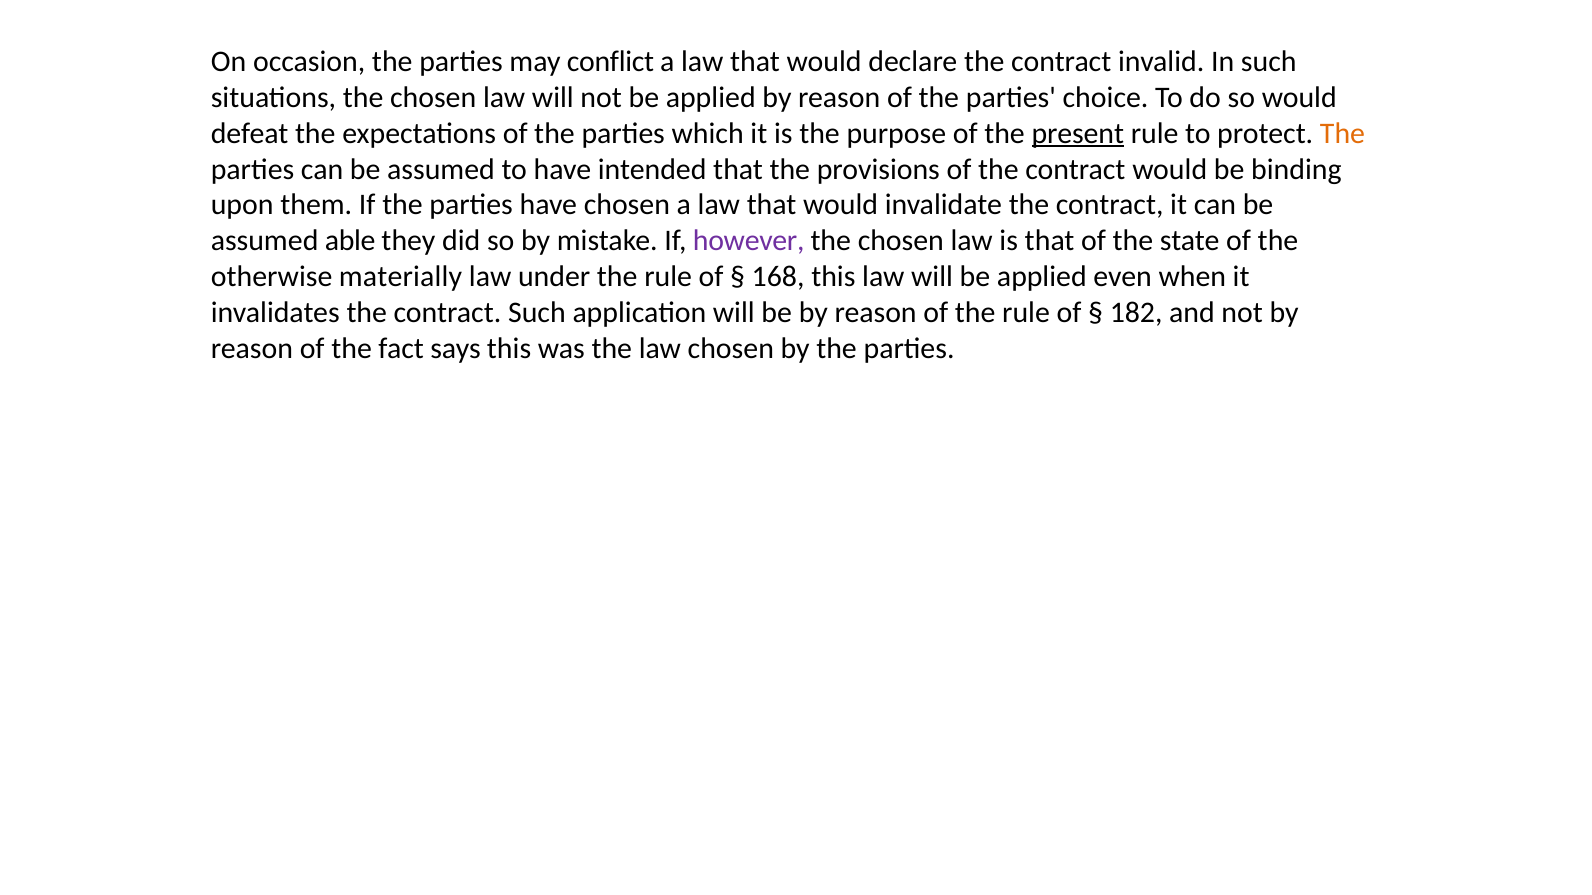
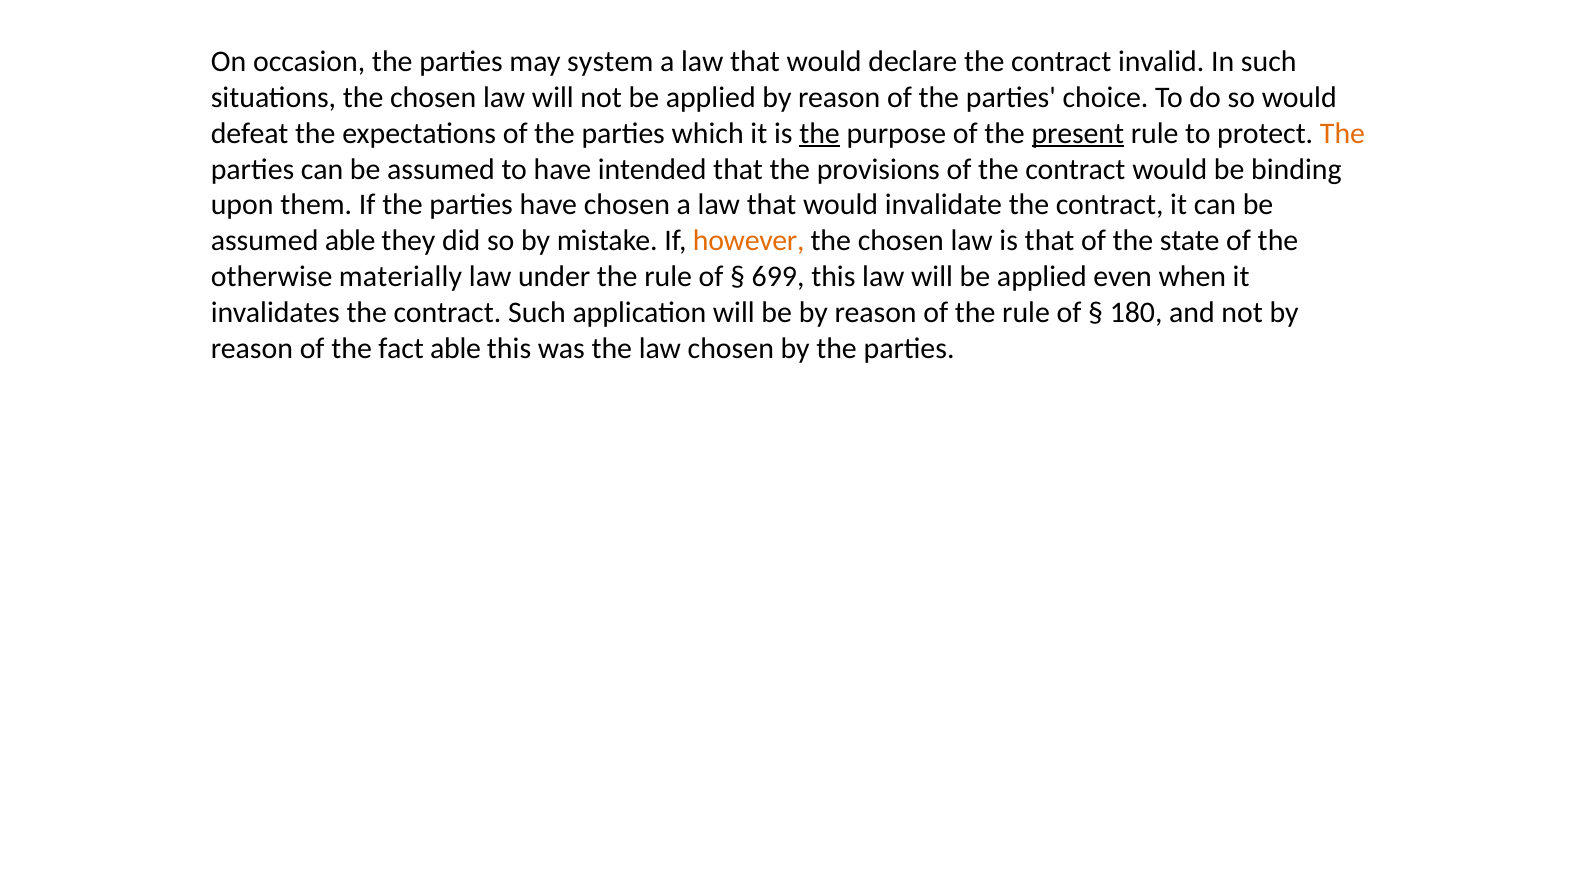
conflict: conflict -> system (610, 62)
the underline: none -> present (820, 133)
however colour: purple -> orange (749, 241)
168: 168 -> 699 (778, 277)
182: 182 -> 180 (1136, 313)
fact says: says -> able (456, 348)
